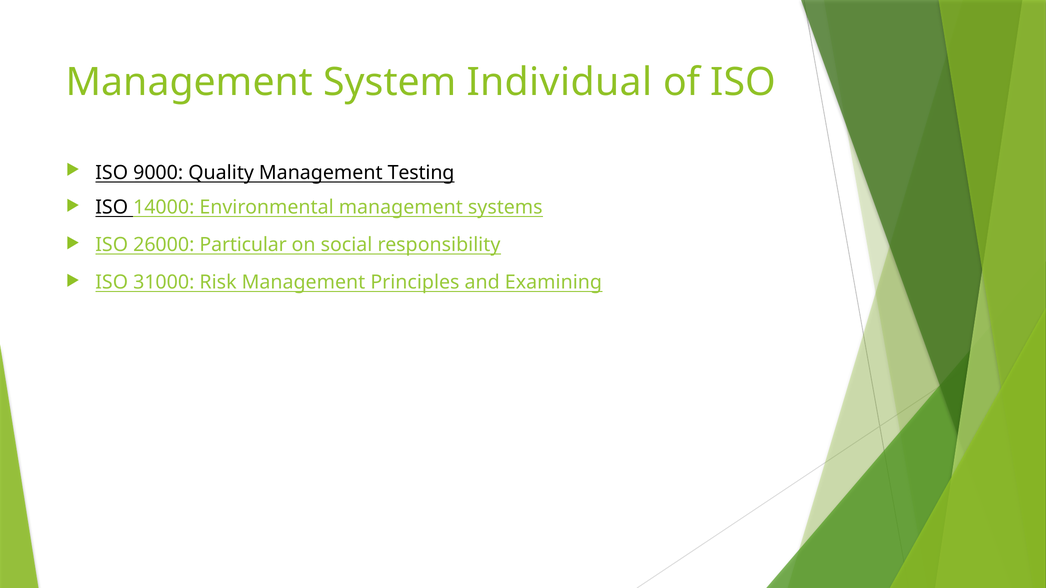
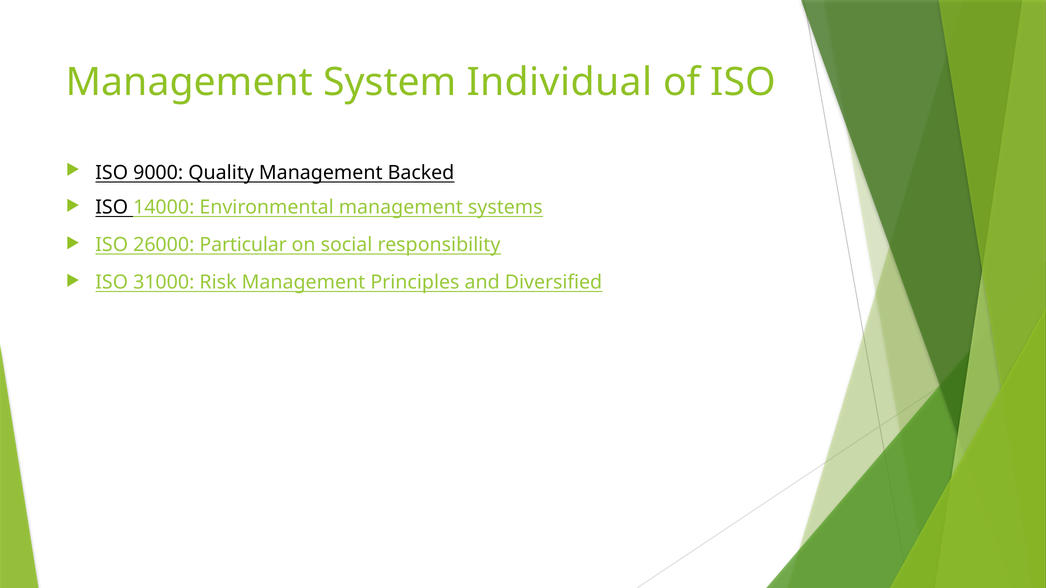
Testing: Testing -> Backed (421, 173)
Examining: Examining -> Diversified (553, 283)
